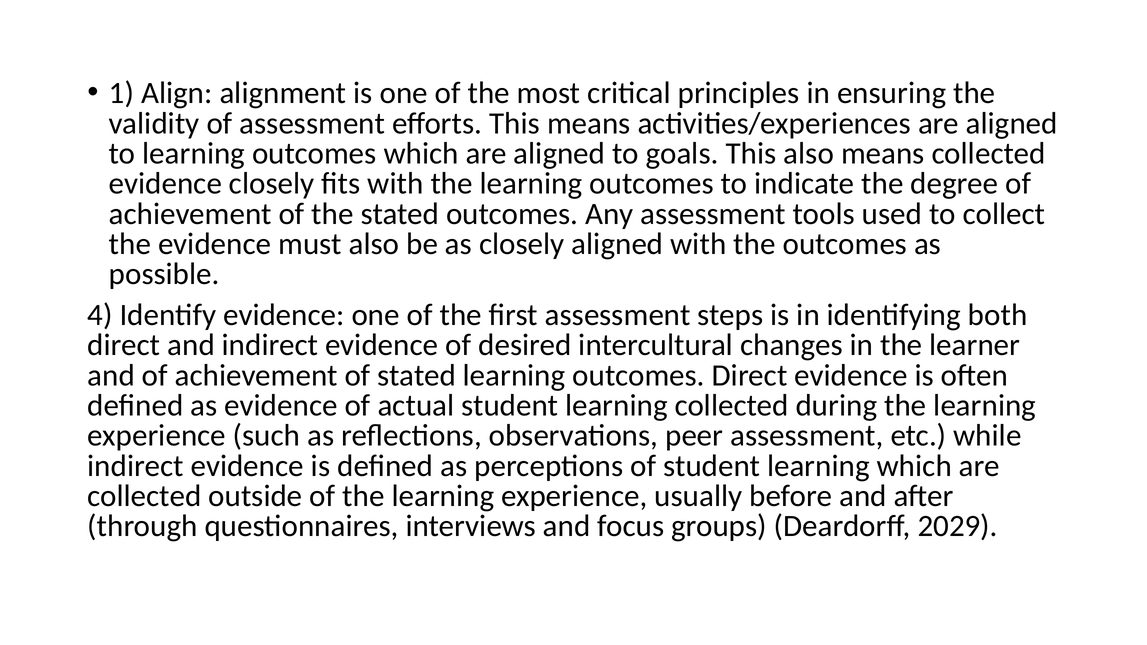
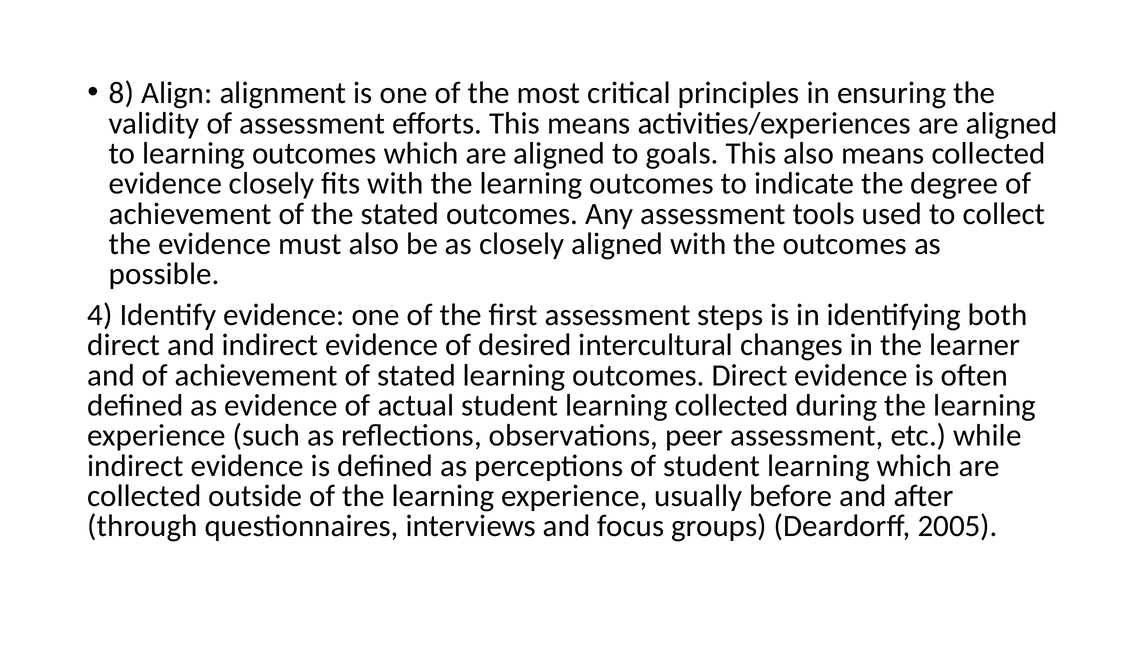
1: 1 -> 8 (121, 93)
2029: 2029 -> 2005 (958, 526)
